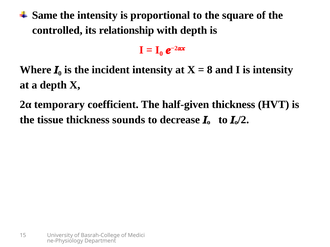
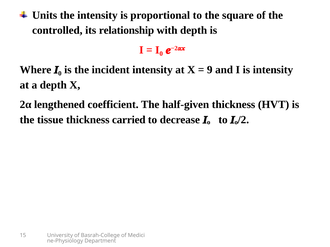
Same: Same -> Units (45, 15)
8: 8 -> 9 (210, 70)
temporary: temporary -> lengthened (59, 105)
sounds: sounds -> carried (129, 120)
